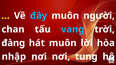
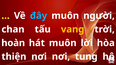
vang colour: light blue -> yellow (73, 29)
đàng: đàng -> hoàn (13, 43)
nhập: nhập -> thiện (14, 57)
